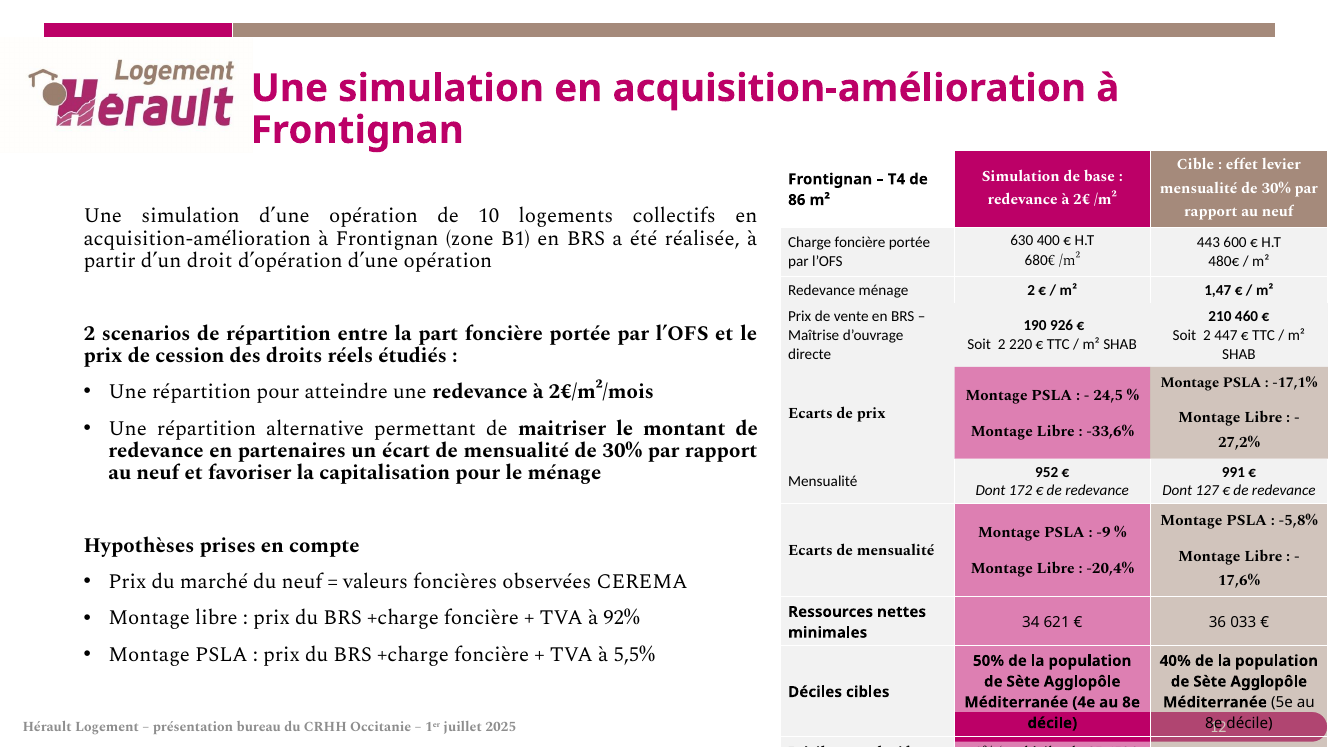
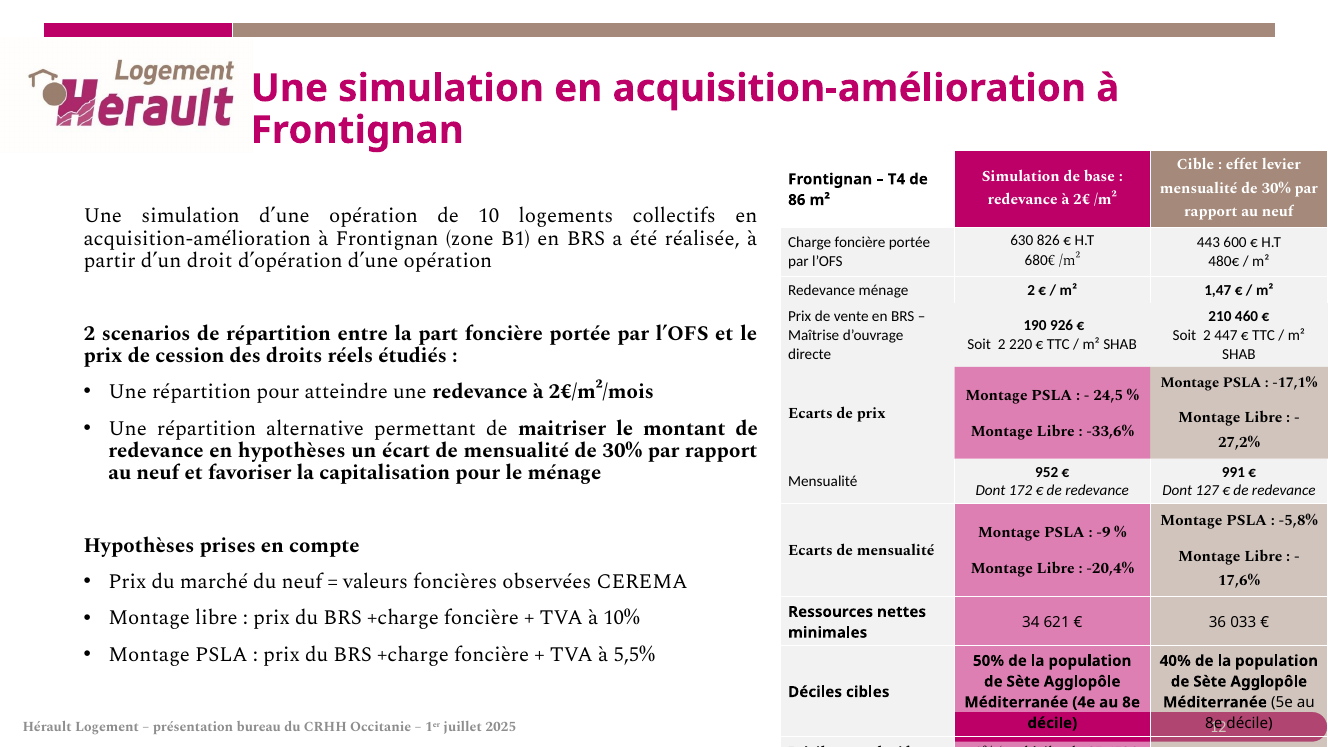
400: 400 -> 826 (1048, 241)
en partenaires: partenaires -> hypothèses (292, 451)
à 92%: 92% -> 10% (622, 618)
